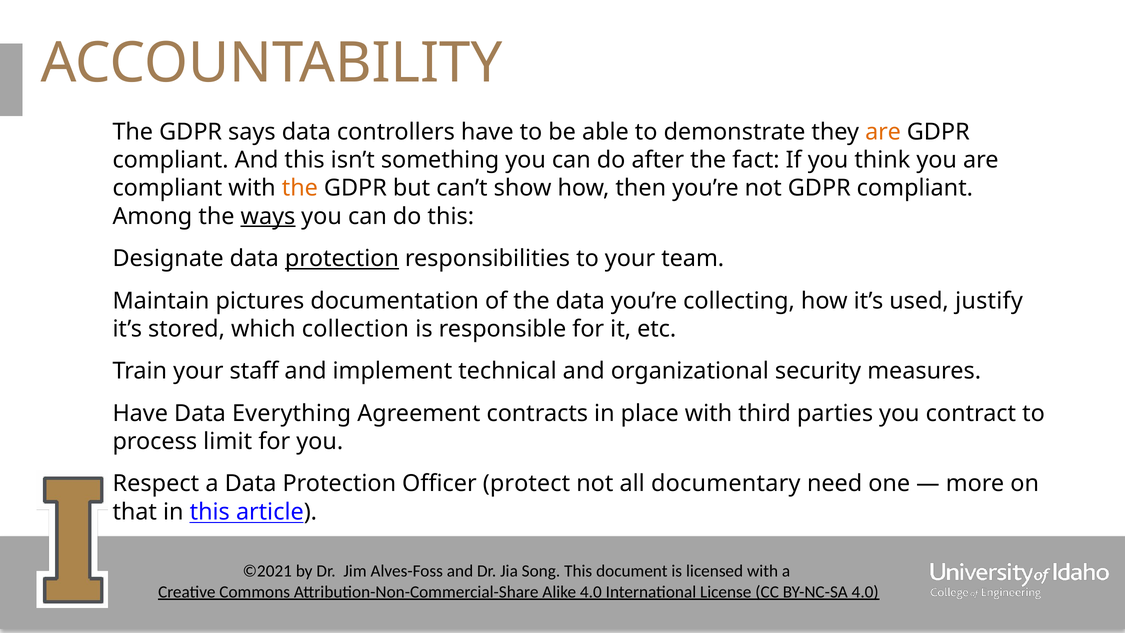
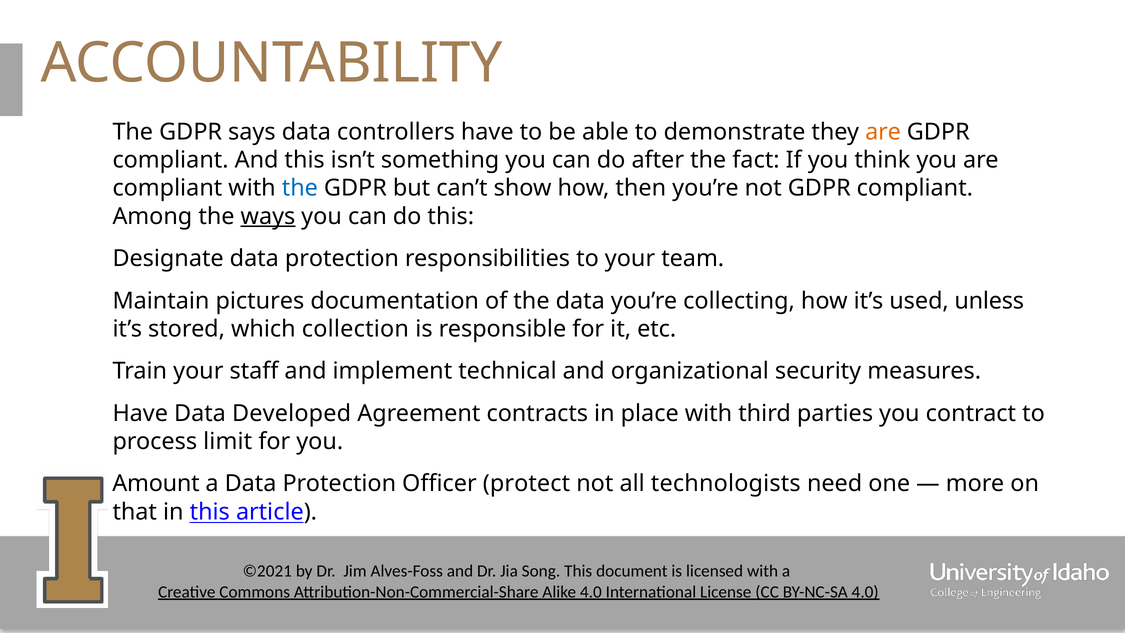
the colour: orange -> blue (300, 188)
protection underline: present -> none (342, 259)
justify: justify -> unless (989, 301)
Everything: Everything -> Developed (292, 413)
Respect: Respect -> Amount (156, 484)
documentary: documentary -> technologists (726, 484)
